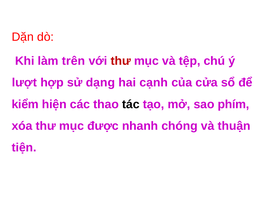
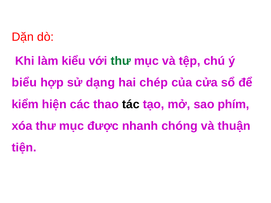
trên: trên -> kiểu (74, 61)
thư colour: red -> green (121, 61)
lượt: lượt -> biểu (24, 83)
cạnh: cạnh -> chép (154, 83)
